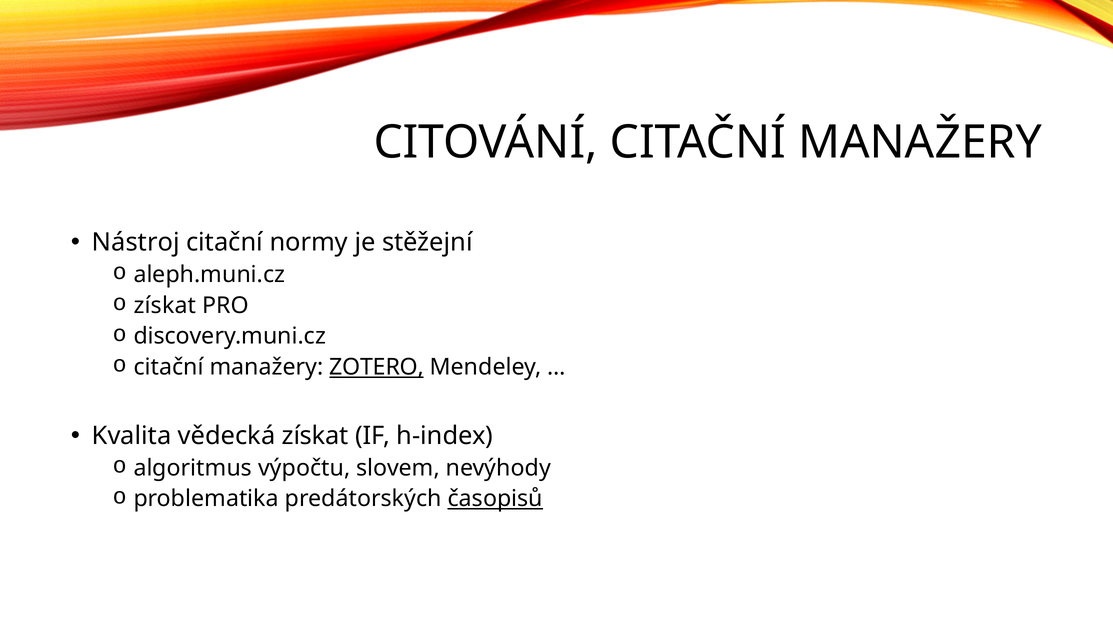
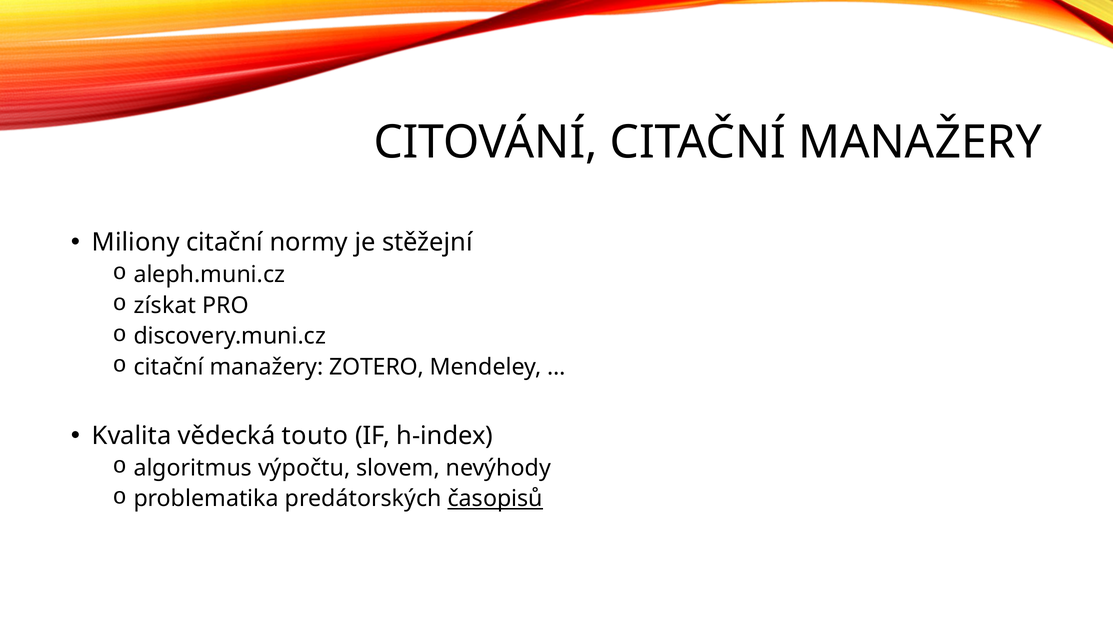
Nástroj: Nástroj -> Miliony (136, 243)
ZOTERO underline: present -> none (377, 367)
vědecká získat: získat -> touto (315, 436)
